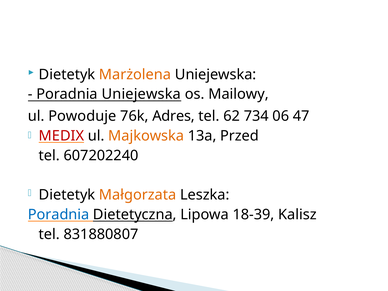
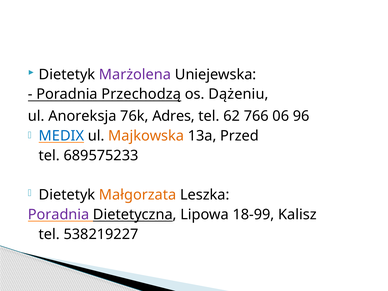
Marżolena colour: orange -> purple (135, 75)
Poradnia Uniejewska: Uniejewska -> Przechodzą (141, 94)
Mailowy: Mailowy -> Dążeniu (238, 94)
Powoduje: Powoduje -> Anoreksja (82, 116)
734: 734 -> 766 (256, 116)
47: 47 -> 96 (301, 116)
MEDIX colour: red -> blue (61, 136)
607202240: 607202240 -> 689575233 (101, 156)
Poradnia colour: blue -> purple (59, 215)
18-39: 18-39 -> 18-99 (253, 215)
831880807: 831880807 -> 538219227 (101, 234)
